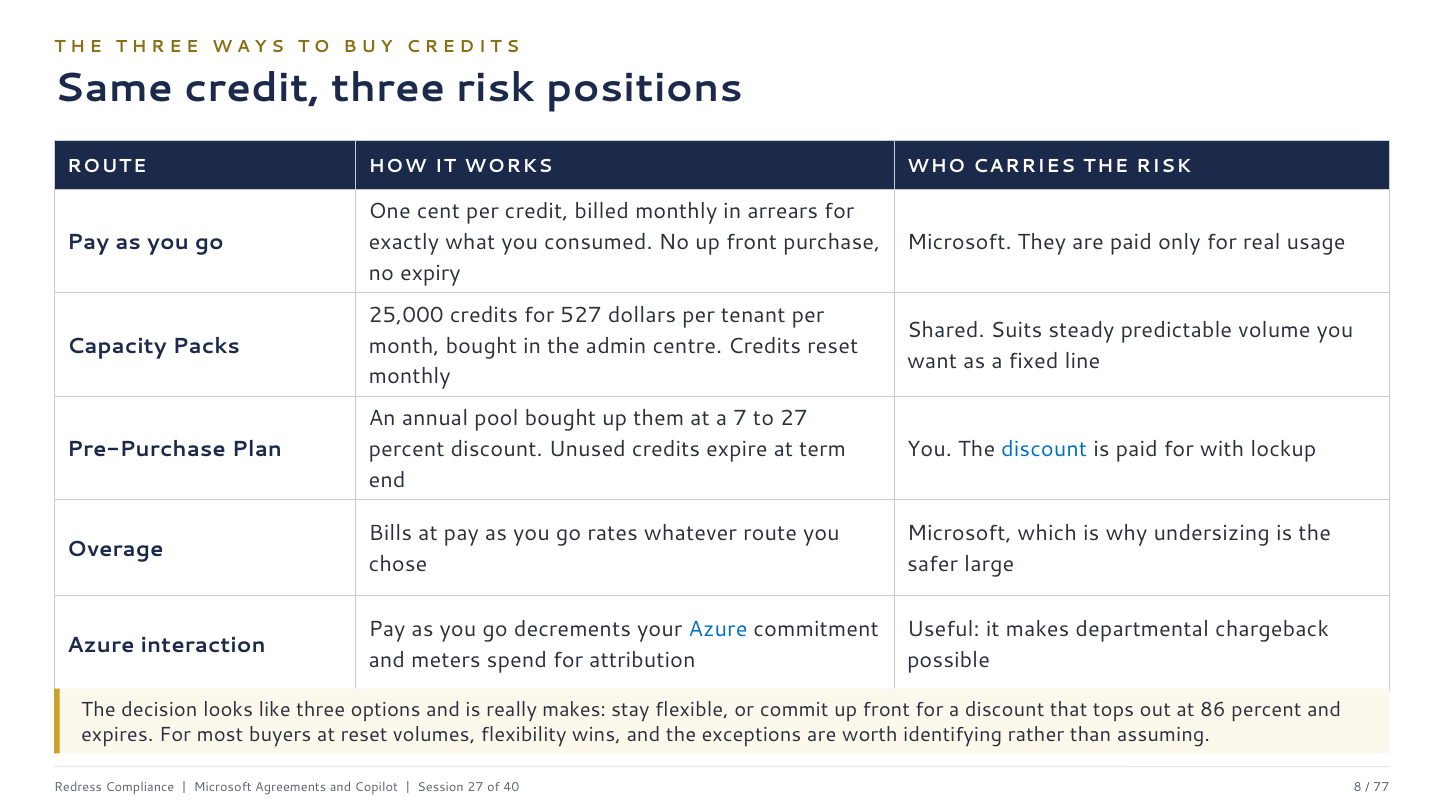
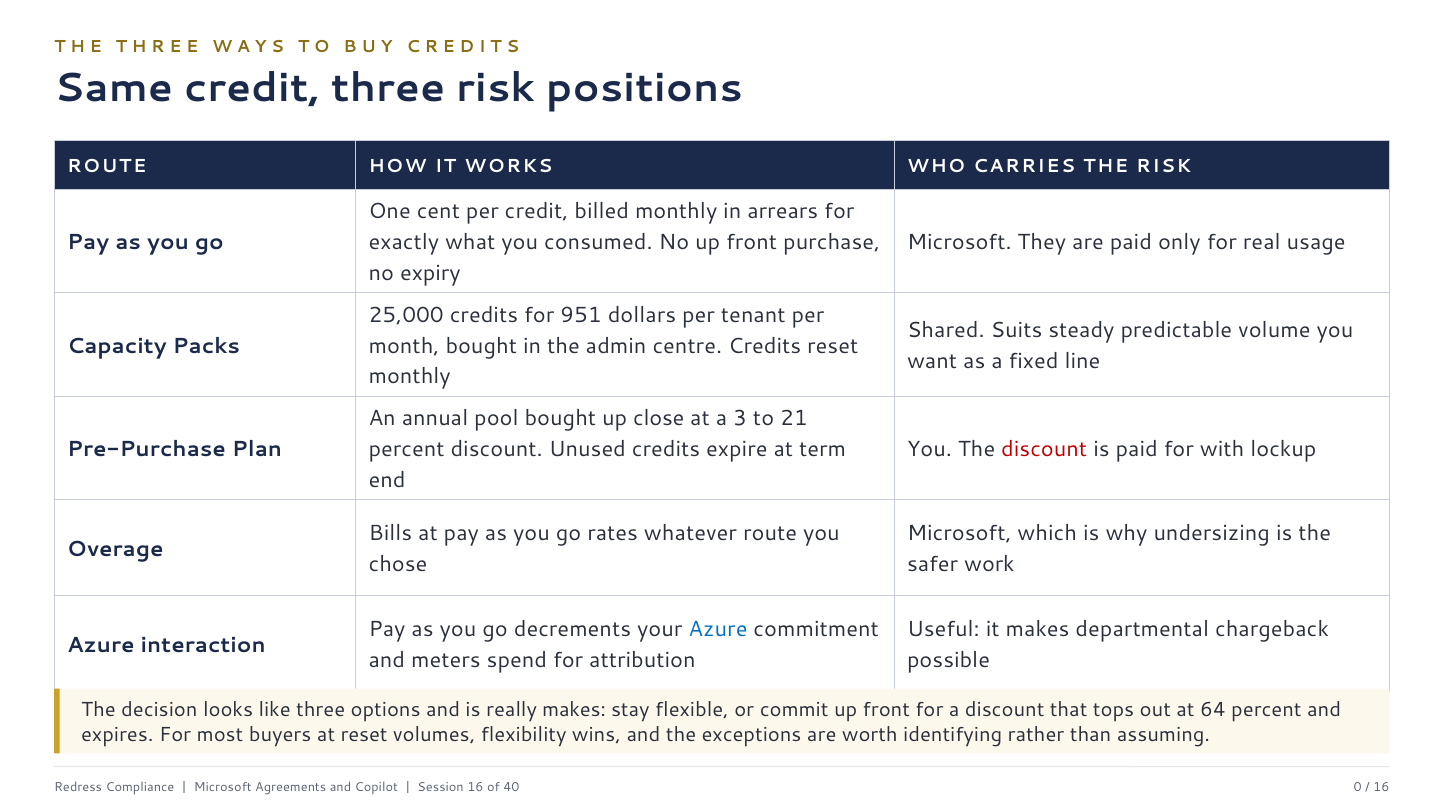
527: 527 -> 951 (581, 315)
them: them -> close (659, 419)
7: 7 -> 3 (740, 419)
to 27: 27 -> 21 (794, 419)
discount colour: blue -> red (1044, 449)
large: large -> work (989, 565)
86: 86 -> 64 (1213, 710)
Session 27: 27 -> 16 (475, 787)
8: 8 -> 0 (1358, 787)
77: 77 -> 16 (1381, 787)
